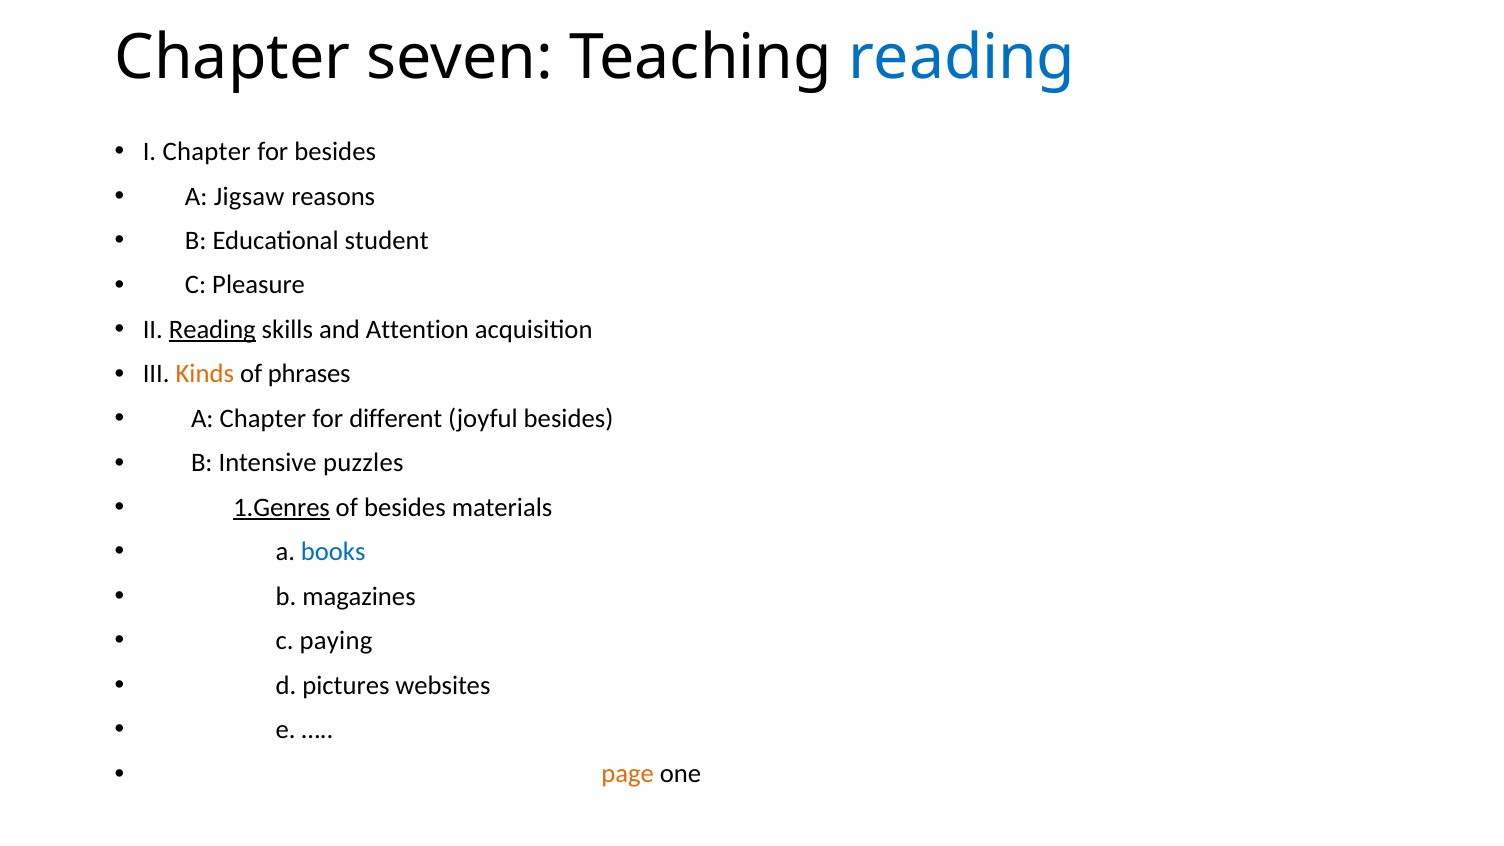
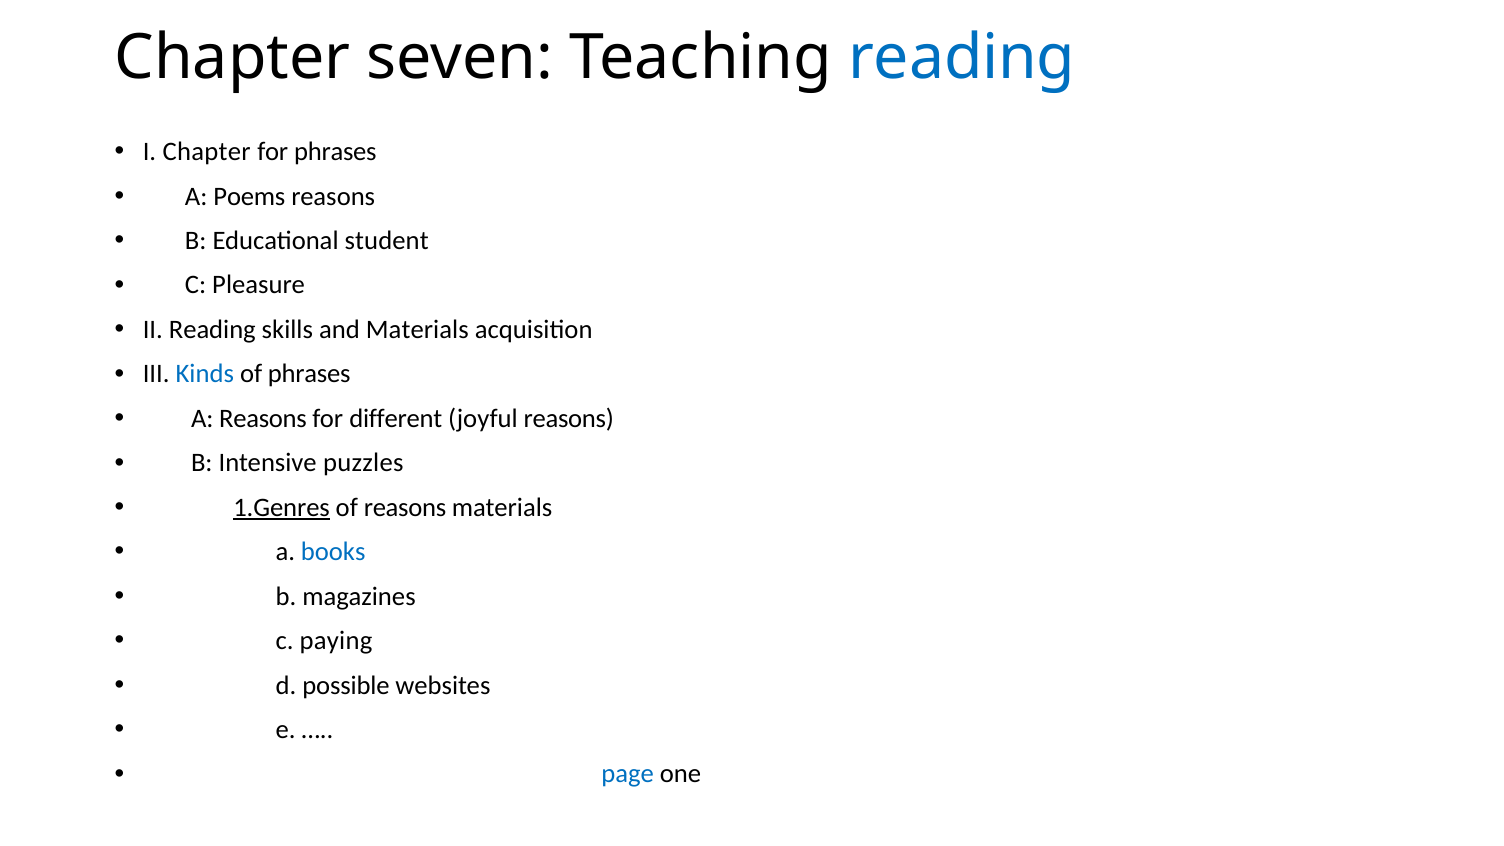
for besides: besides -> phrases (335, 152)
Jigsaw: Jigsaw -> Poems (249, 196)
Reading underline: present -> none (212, 330)
and Attention: Attention -> Materials (417, 330)
Kinds colour: orange -> blue (205, 374)
A Chapter: Chapter -> Reasons (263, 419)
joyful besides: besides -> reasons (569, 419)
of besides: besides -> reasons (405, 507)
pictures: pictures -> possible (346, 685)
page colour: orange -> blue (628, 774)
